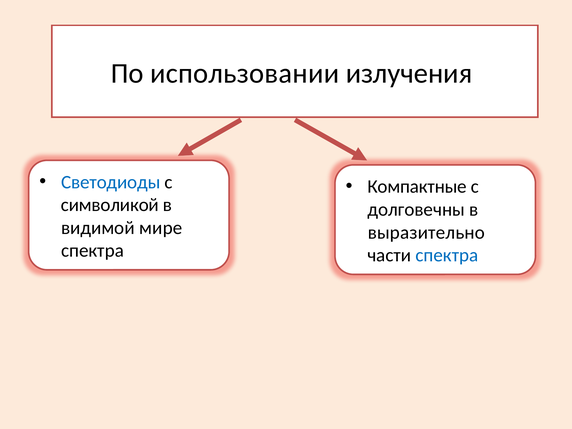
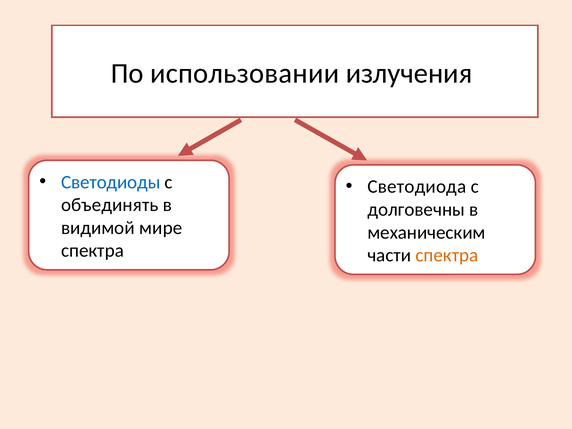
Компактные: Компактные -> Светодиода (417, 187)
символикой: символикой -> объединять (110, 205)
выразительно: выразительно -> механическим (426, 232)
спектра colour: blue -> orange (447, 255)
